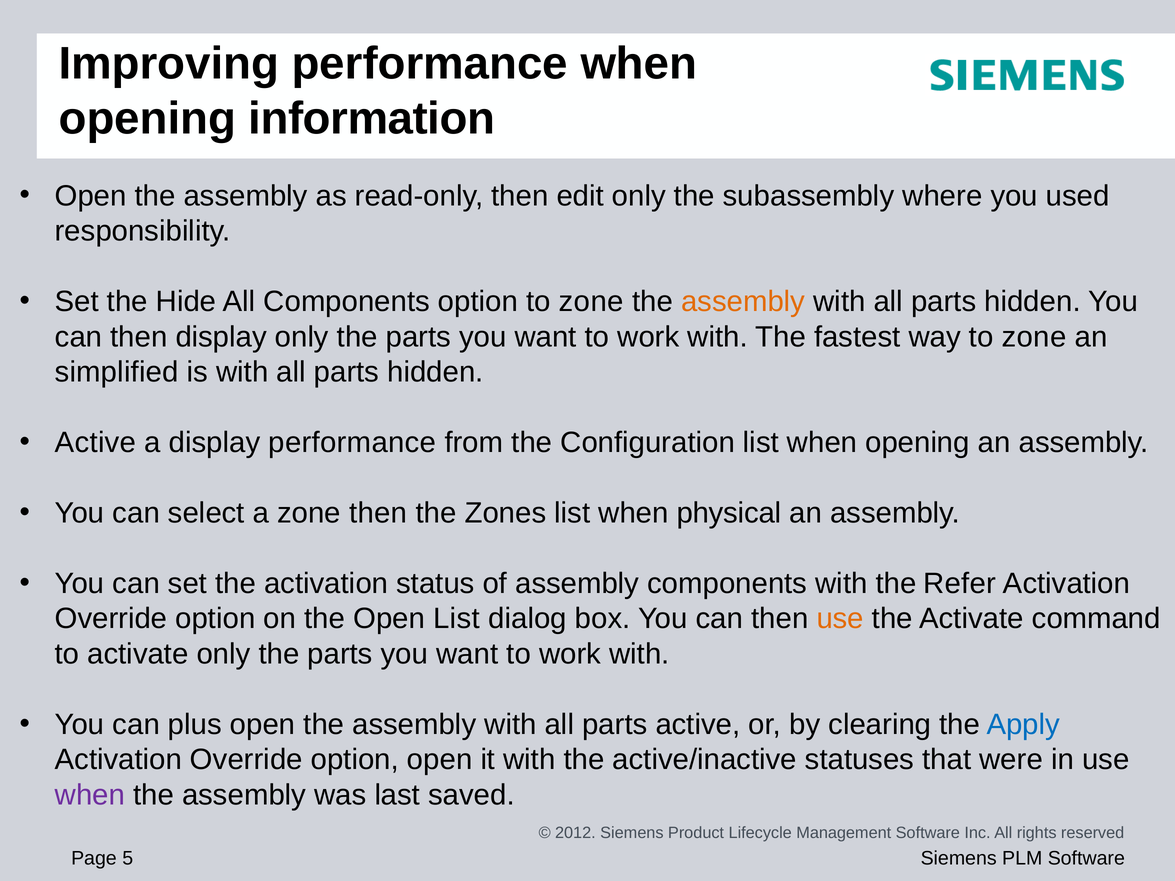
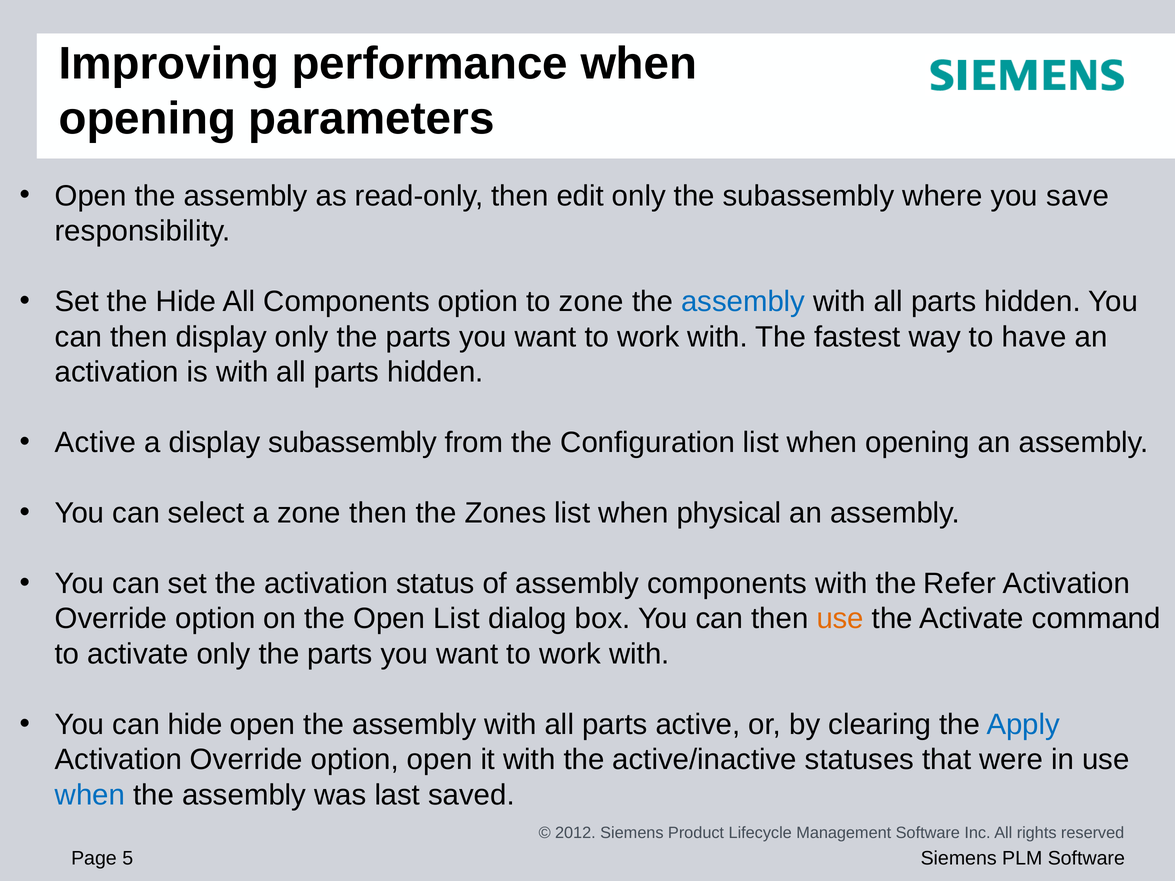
information: information -> parameters (371, 119)
used: used -> save (1078, 196)
assembly colour: orange -> blue (743, 302)
way to zone: zone -> have (1034, 337)
simplified: simplified -> activation (117, 372)
display performance: performance -> subassembly (353, 443)
can plus: plus -> hide (195, 725)
when colour: purple -> blue (90, 795)
